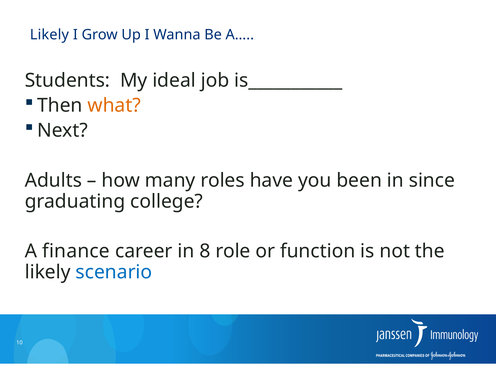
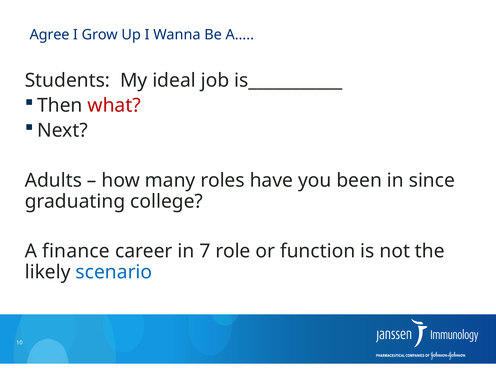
Likely: Likely -> Agree (50, 35)
what colour: orange -> red (114, 106)
8: 8 -> 7 (205, 251)
